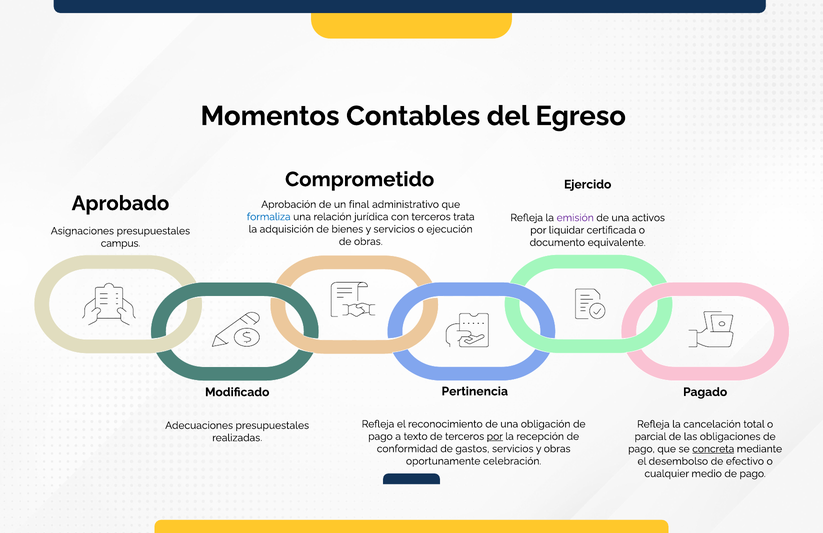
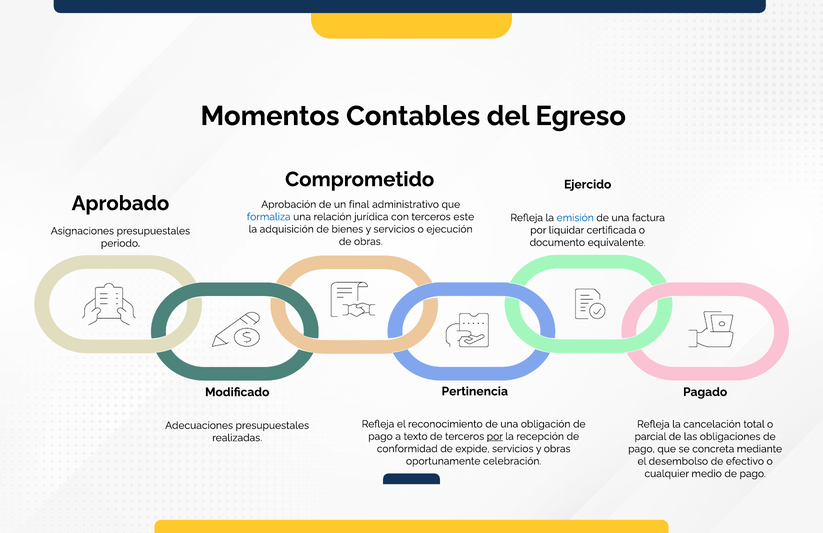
trata: trata -> este (464, 217)
emisión colour: purple -> blue (575, 218)
activos: activos -> factura (648, 218)
campus: campus -> periodo (120, 243)
gastos: gastos -> expide (472, 448)
concreta underline: present -> none (713, 449)
